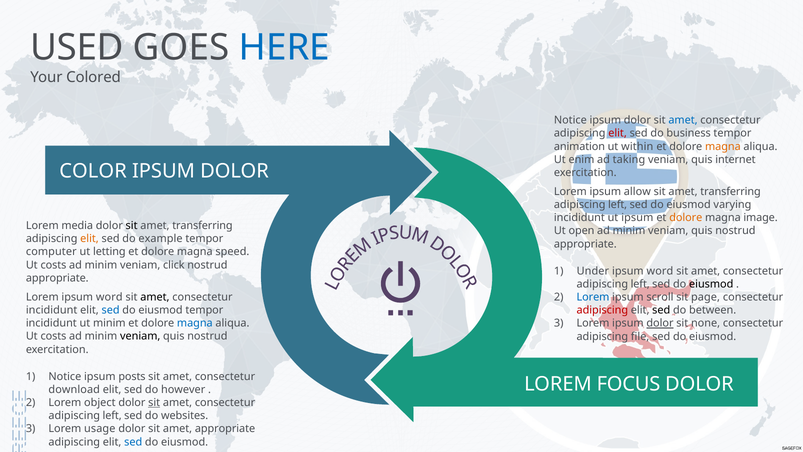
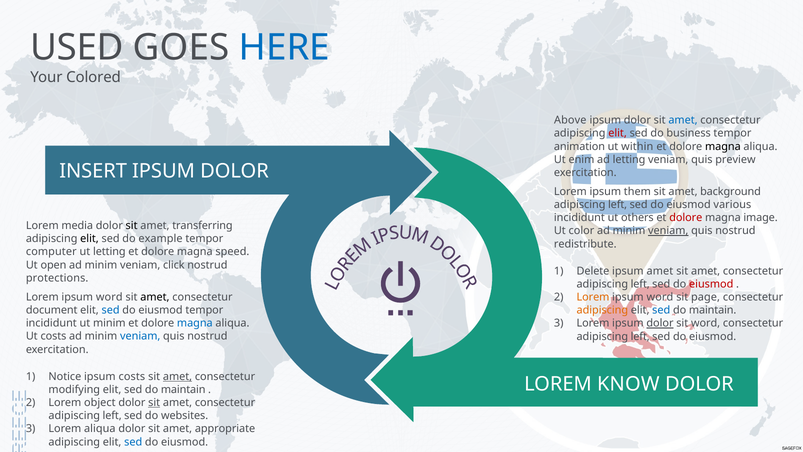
Notice: Notice -> Above (570, 120)
magna colour: orange -> black (723, 146)
ad taking: taking -> letting (629, 159)
internet: internet -> preview (735, 159)
COLOR: COLOR -> INSERT (93, 171)
allow: allow -> them (637, 192)
transferring: transferring -> background (731, 192)
varying: varying -> various (732, 205)
ut ipsum: ipsum -> others (637, 218)
dolore colour: orange -> red (686, 218)
open: open -> color (581, 231)
veniam underline: none -> present (668, 231)
elit colour: orange -> black (89, 239)
appropriate: appropriate -> redistribute (585, 244)
costs: costs -> open (53, 265)
Under: Under -> Delete (593, 271)
word: word -> amet (660, 271)
appropriate: appropriate -> protections (57, 278)
eiusmod colour: black -> red (711, 284)
Lorem colour: blue -> orange (593, 297)
scroll: scroll -> word (660, 297)
incididunt: incididunt -> document (52, 310)
adipiscing colour: red -> orange (602, 310)
sed colour: black -> blue (661, 310)
between: between -> maintain (713, 310)
sit none: none -> word (706, 323)
veniam colour: black -> blue (140, 336)
file: file -> left (640, 336)
ipsum posts: posts -> costs (132, 376)
amet underline: none -> present (178, 376)
FOCUS: FOCUS -> KNOW (628, 384)
download: download -> modifying (74, 389)
however: however -> maintain (183, 389)
Lorem usage: usage -> aliqua (100, 429)
